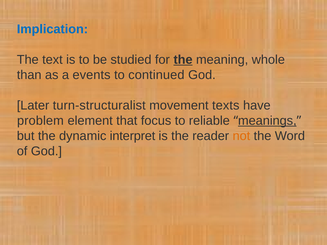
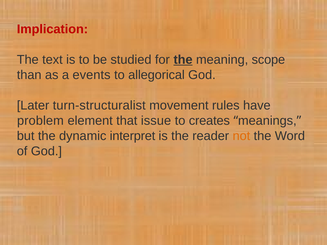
Implication colour: blue -> red (52, 29)
whole: whole -> scope (268, 60)
continued: continued -> allegorical (156, 75)
texts: texts -> rules (226, 106)
focus: focus -> issue (156, 121)
reliable: reliable -> creates (209, 121)
meanings underline: present -> none (267, 121)
